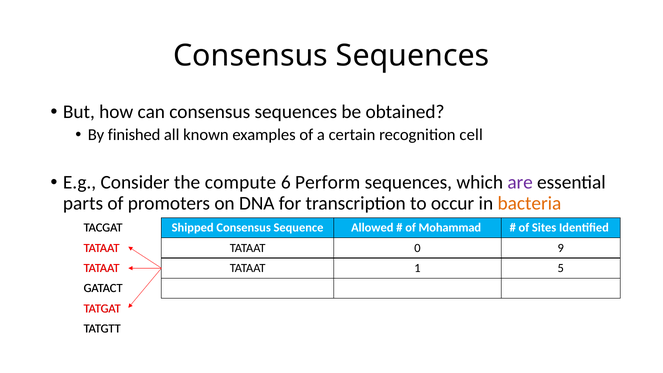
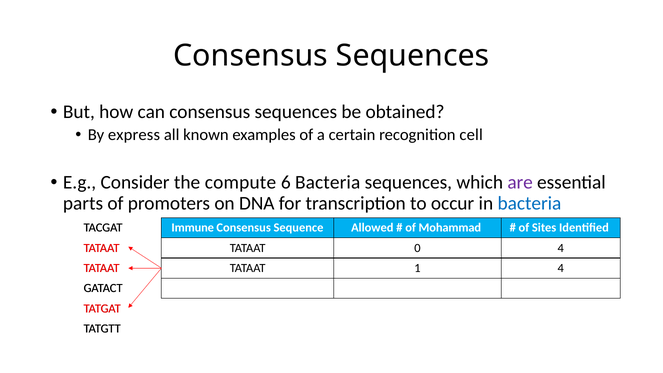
finished: finished -> express (134, 135)
6 Perform: Perform -> Bacteria (328, 182)
bacteria colour: orange -> blue (529, 203)
Shipped: Shipped -> Immune (193, 228)
TATAAT 0 9: 9 -> 4 (561, 248)
1 5: 5 -> 4 (561, 268)
